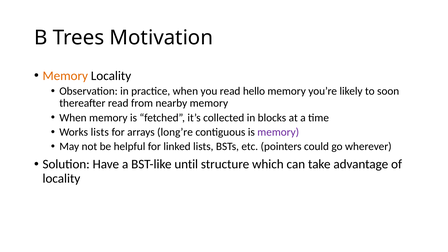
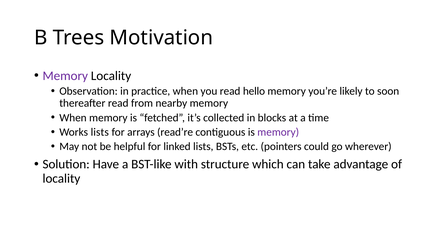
Memory colour: orange -> purple (65, 76)
long’re: long’re -> read’re (175, 132)
until: until -> with (186, 164)
